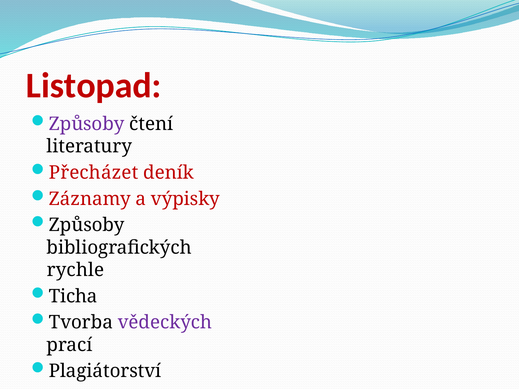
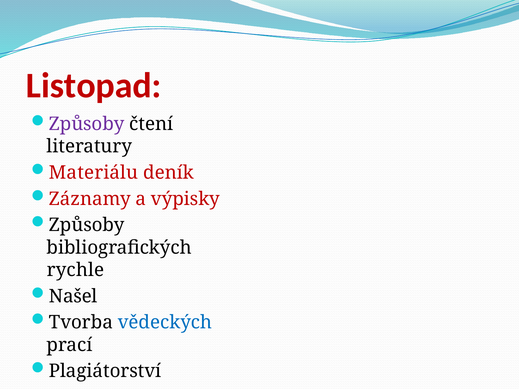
Přecházet: Přecházet -> Materiálu (94, 173)
Ticha: Ticha -> Našel (73, 296)
vědeckých colour: purple -> blue (165, 323)
